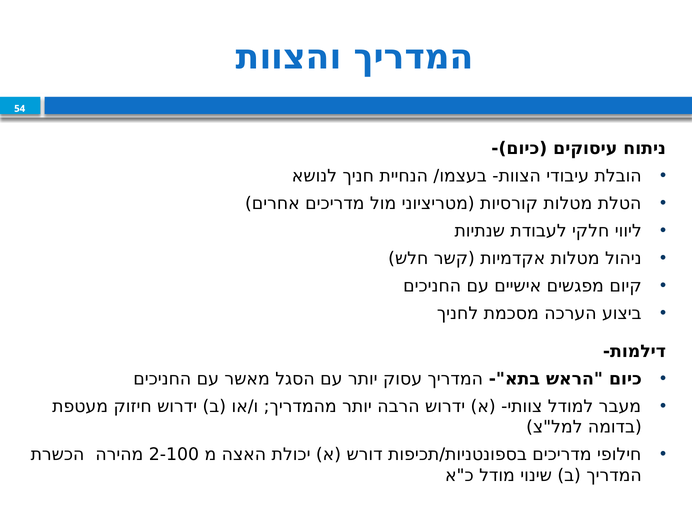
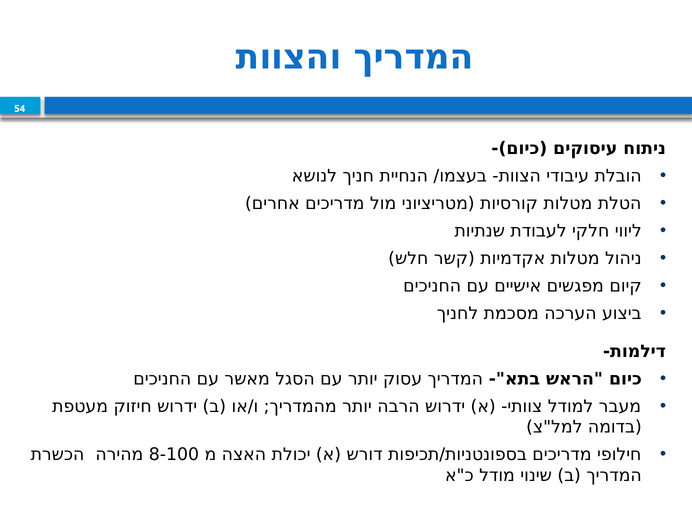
2-100: 2-100 -> 8-100 (174, 455)
